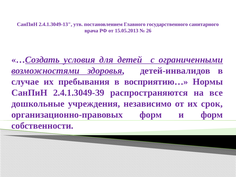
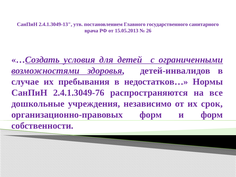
восприятию…: восприятию… -> недостатков… (156, 82)
2.4.1.3049-39: 2.4.1.3049-39 -> 2.4.1.3049-76 (79, 93)
